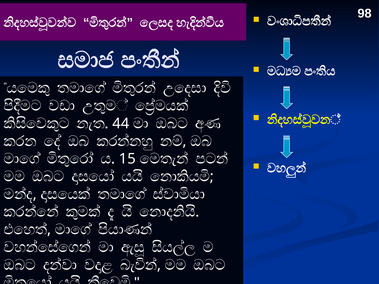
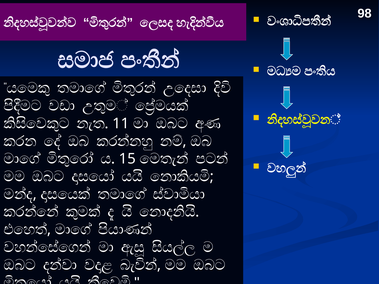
44: 44 -> 11 (121, 124)
